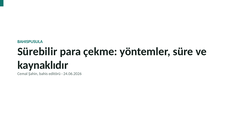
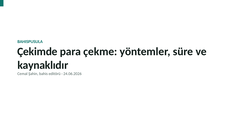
Sürebilir: Sürebilir -> Çekimde (37, 51)
